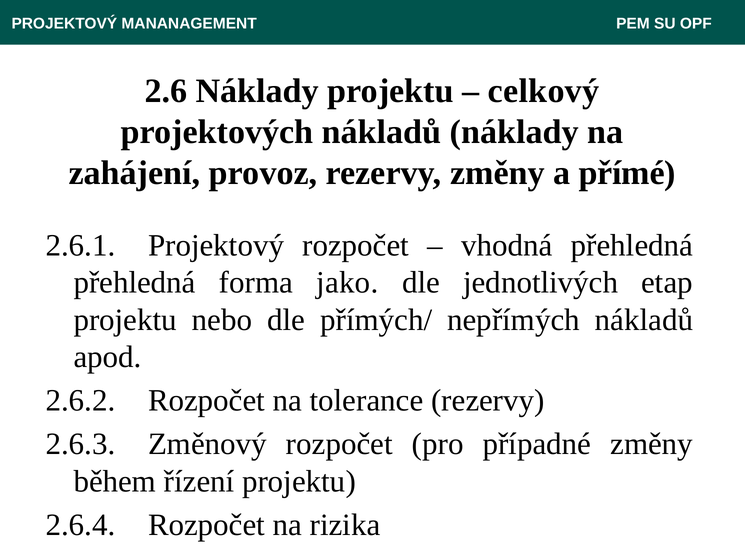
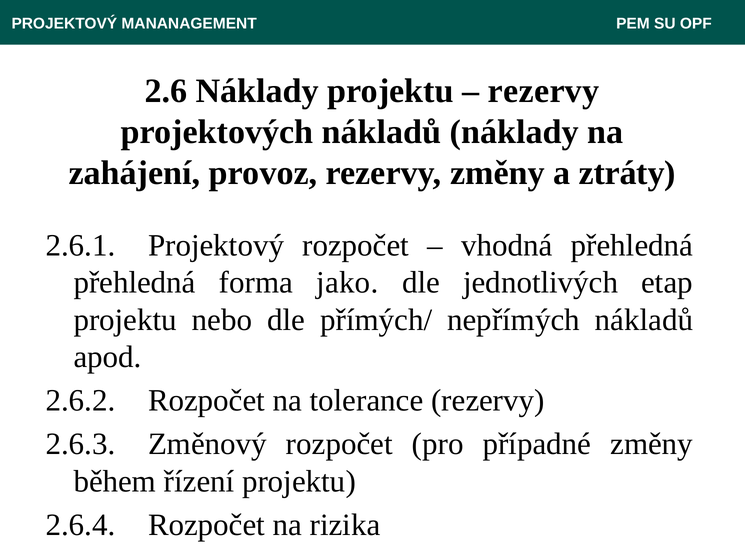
celkový: celkový -> rezervy (544, 91)
přímé: přímé -> ztráty (627, 173)
